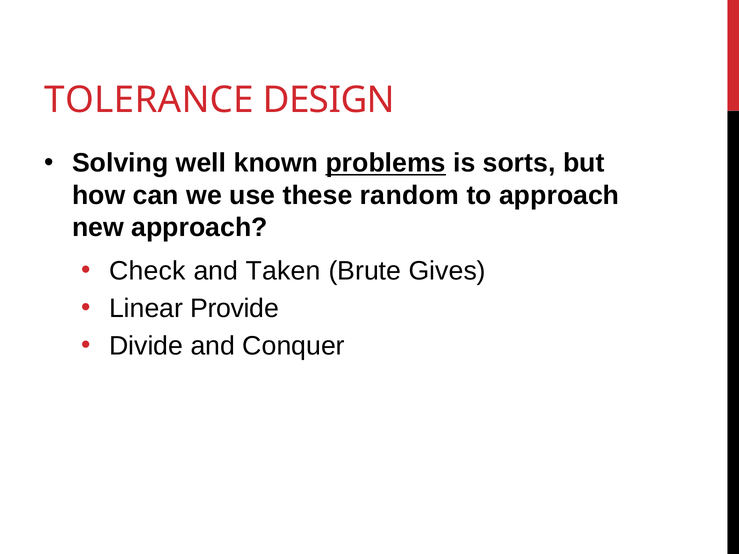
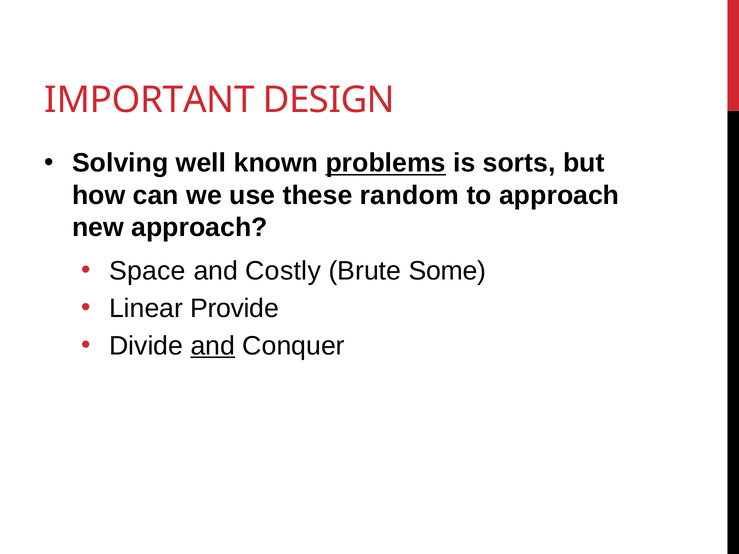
TOLERANCE: TOLERANCE -> IMPORTANT (149, 100)
Check: Check -> Space (147, 271)
Taken: Taken -> Costly (283, 271)
Gives: Gives -> Some (447, 271)
and underline: none -> present (213, 346)
